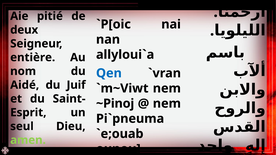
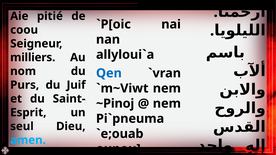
deux: deux -> coou (24, 30)
entière: entière -> milliers (33, 57)
Aidé: Aidé -> Purs (25, 85)
amen colour: light green -> light blue (28, 140)
